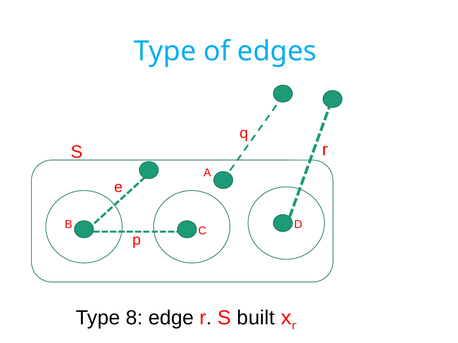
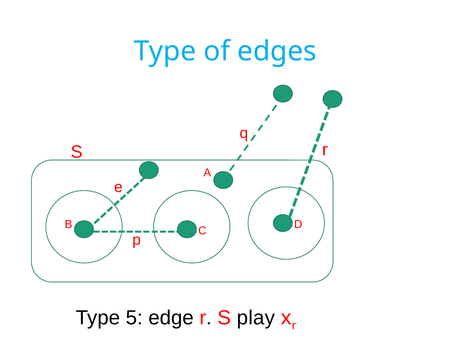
8: 8 -> 5 (134, 318)
built: built -> play (256, 318)
